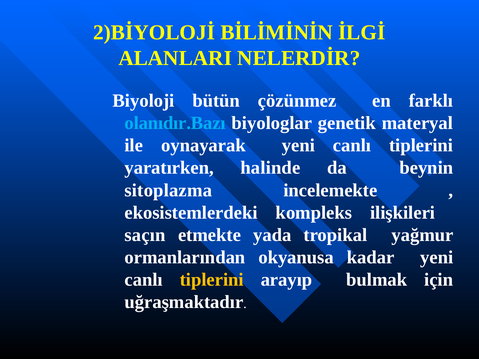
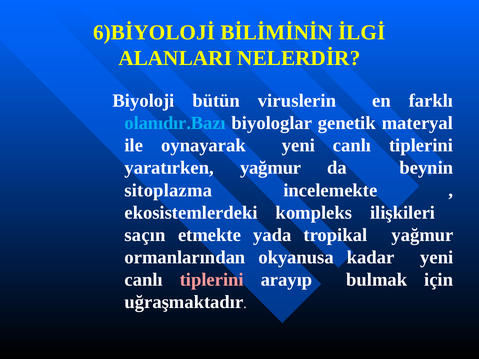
2)BİYOLOJİ: 2)BİYOLOJİ -> 6)BİYOLOJİ (154, 33)
çözünmez: çözünmez -> viruslerin (297, 101)
yaratırken halinde: halinde -> yağmur (271, 168)
tiplerini colour: yellow -> pink (212, 280)
